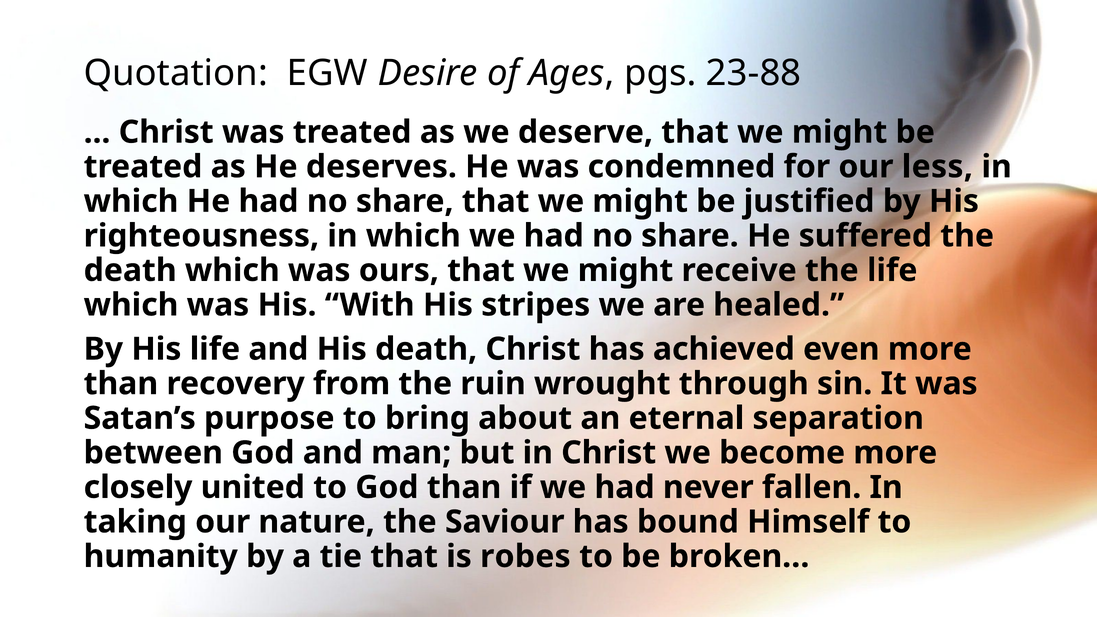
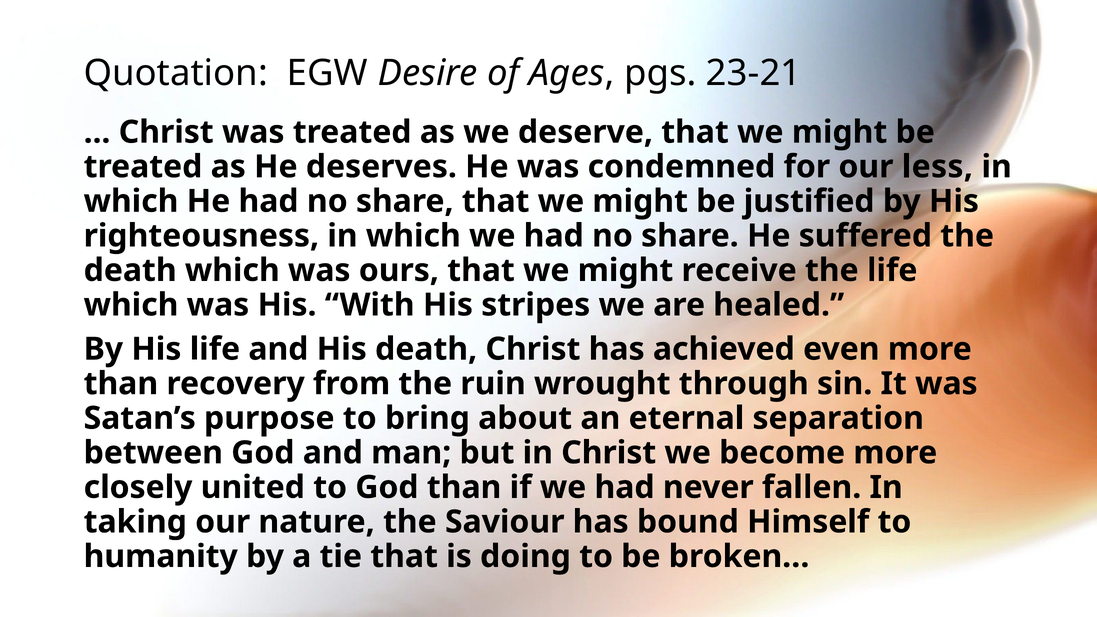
23-88: 23-88 -> 23-21 (754, 73)
robes: robes -> doing (525, 556)
